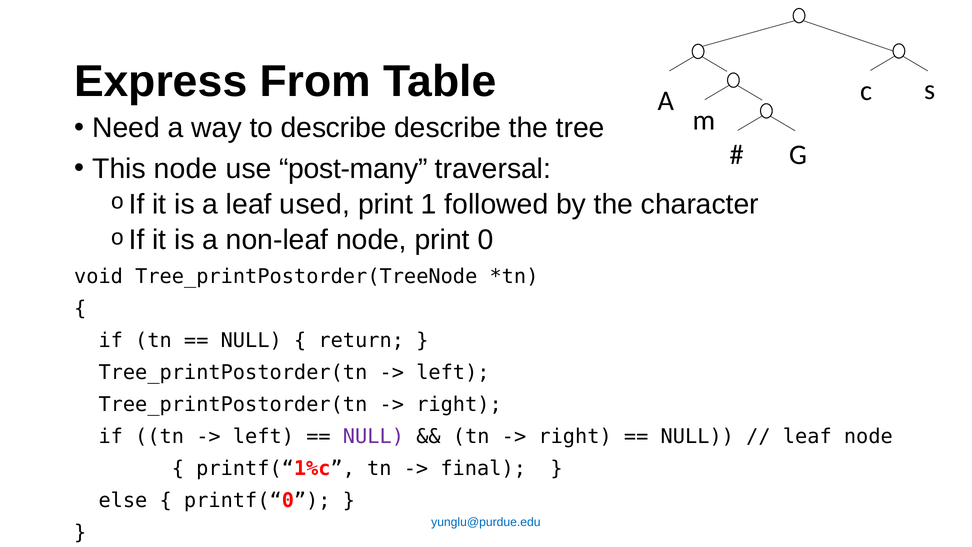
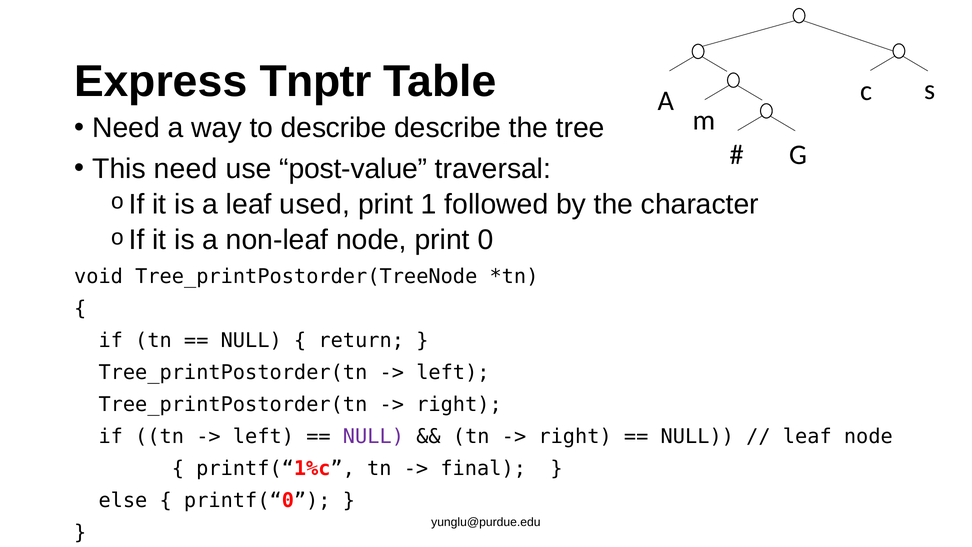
From: From -> Tnptr (316, 82)
This node: node -> need (186, 169)
post-many: post-many -> post-value (353, 169)
yunglu@purdue.edu colour: blue -> black (486, 522)
